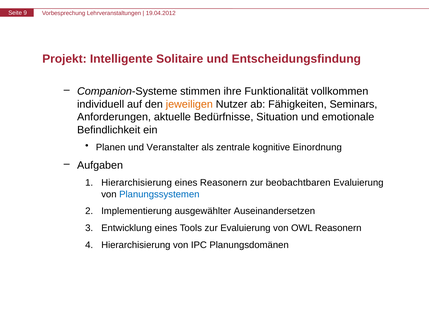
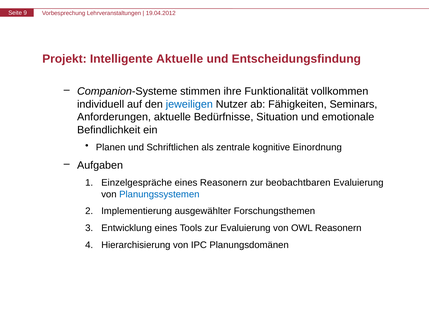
Intelligente Solitaire: Solitaire -> Aktuelle (180, 59)
jeweiligen colour: orange -> blue (189, 104)
Veranstalter: Veranstalter -> Schriftlichen (173, 148)
Hierarchisierung: Hierarchisierung -> Einzelgespräche (137, 183)
Auseinandersetzen: Auseinandersetzen -> Forschungsthemen (274, 212)
